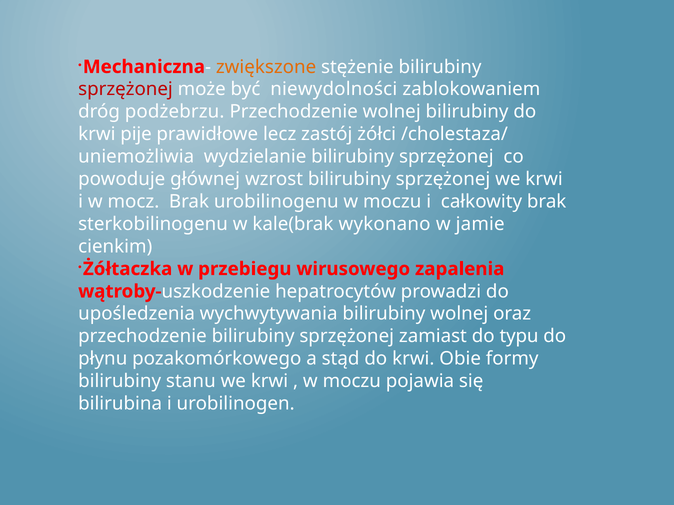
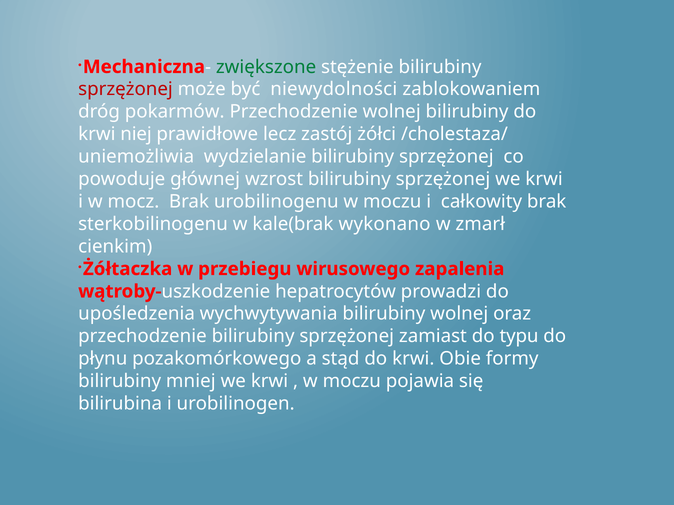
zwiększone colour: orange -> green (266, 67)
podżebrzu: podżebrzu -> pokarmów (175, 112)
pije: pije -> niej (136, 134)
jamie: jamie -> zmarł (480, 224)
stanu: stanu -> mniej (191, 382)
